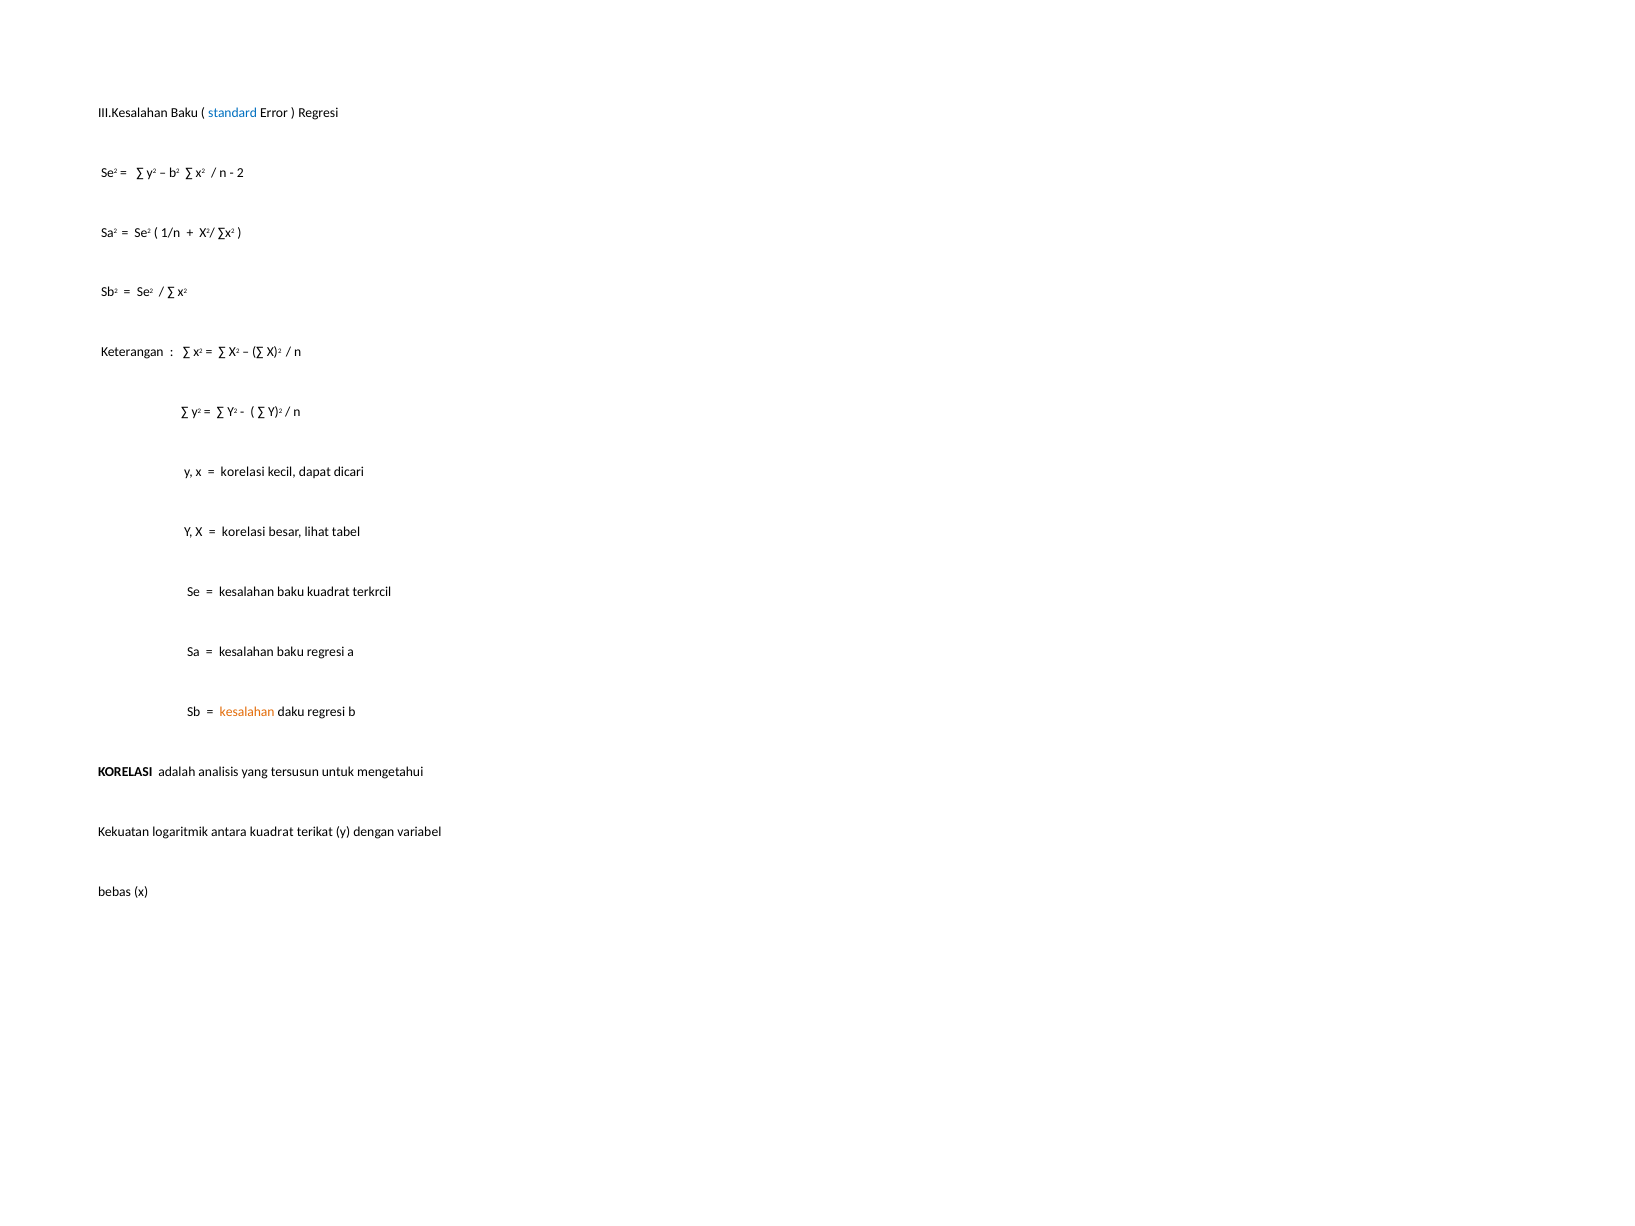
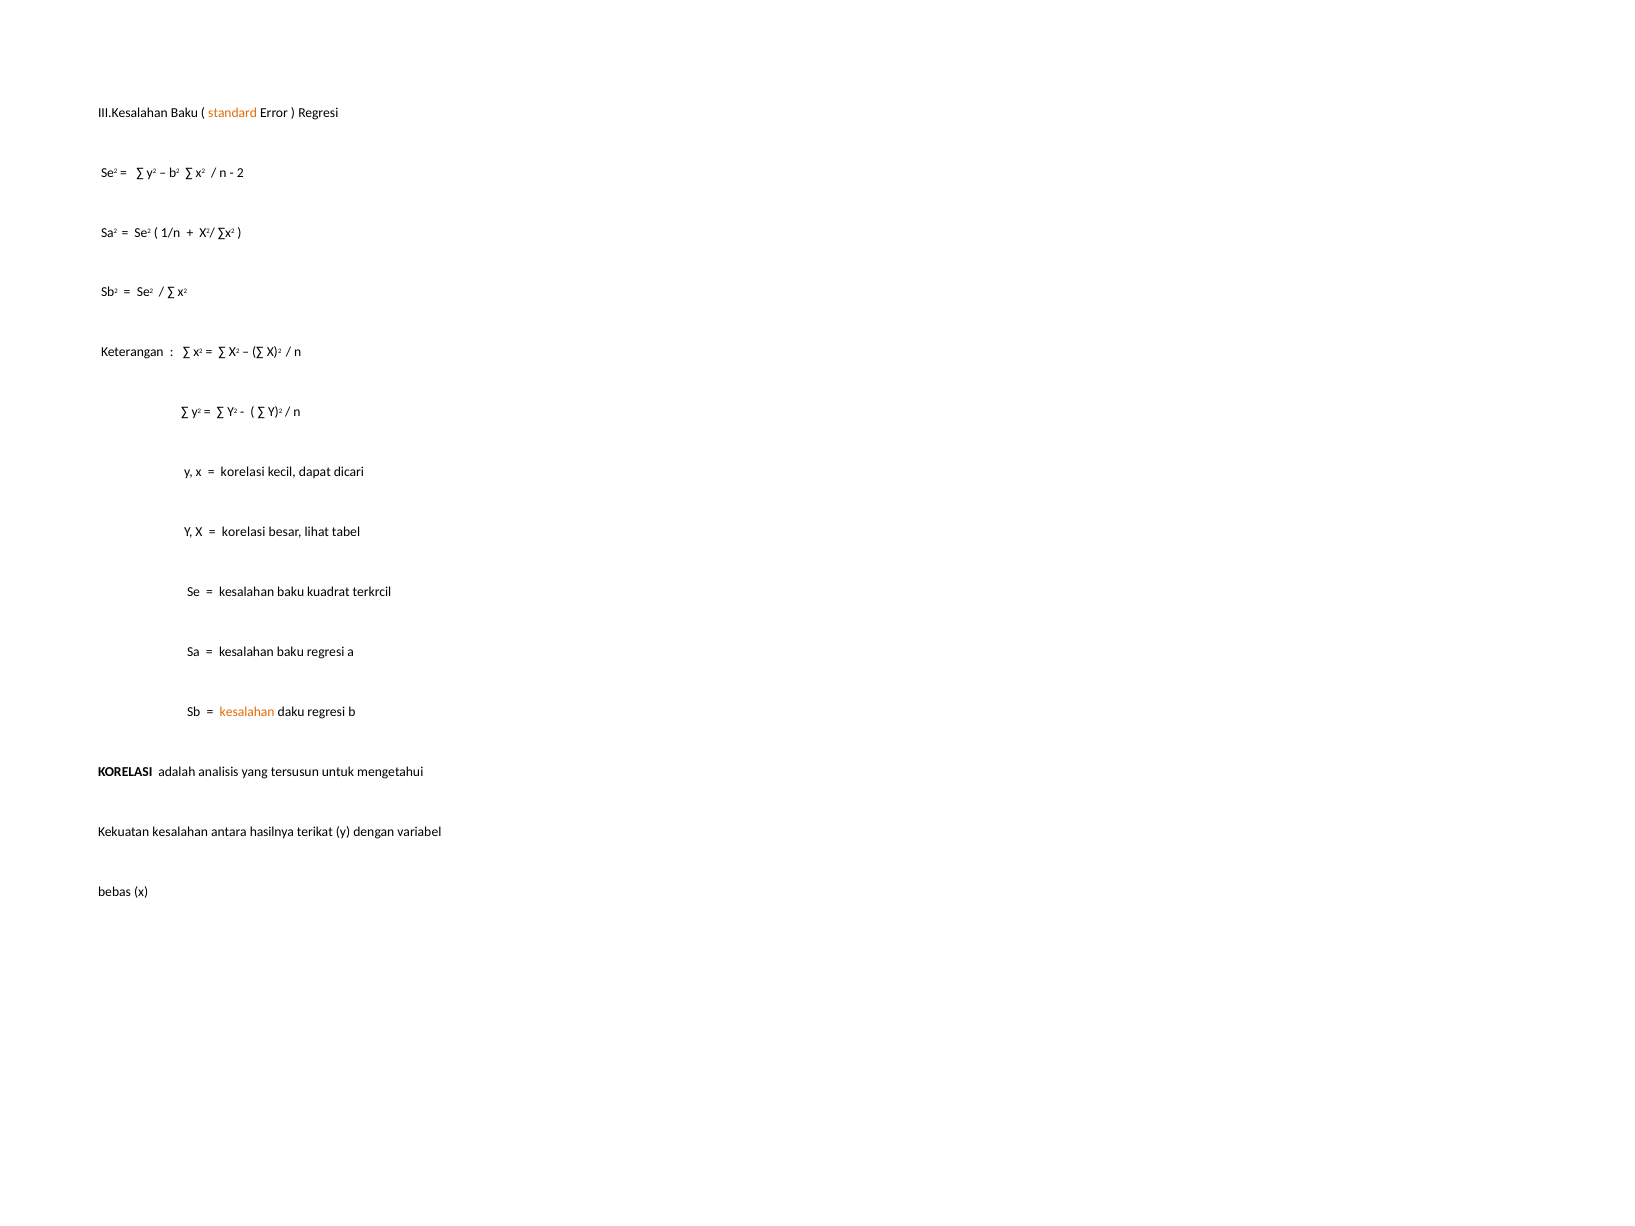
standard colour: blue -> orange (233, 113)
Kekuatan logaritmik: logaritmik -> kesalahan (180, 832)
antara kuadrat: kuadrat -> hasilnya (272, 832)
